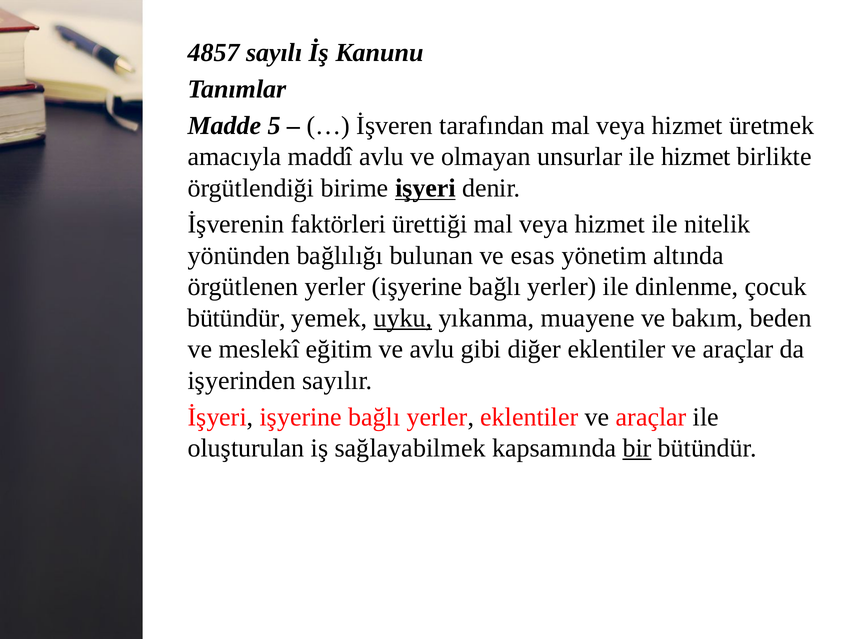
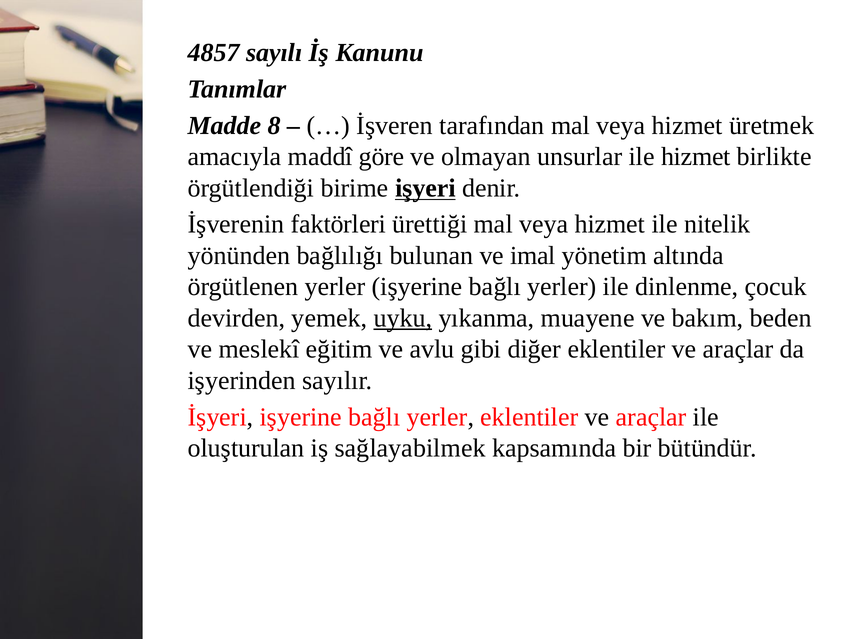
5: 5 -> 8 (274, 125)
maddî avlu: avlu -> göre (382, 157)
esas: esas -> imal (533, 256)
bütündür: bütündür -> devirden (236, 318)
bir underline: present -> none (637, 448)
